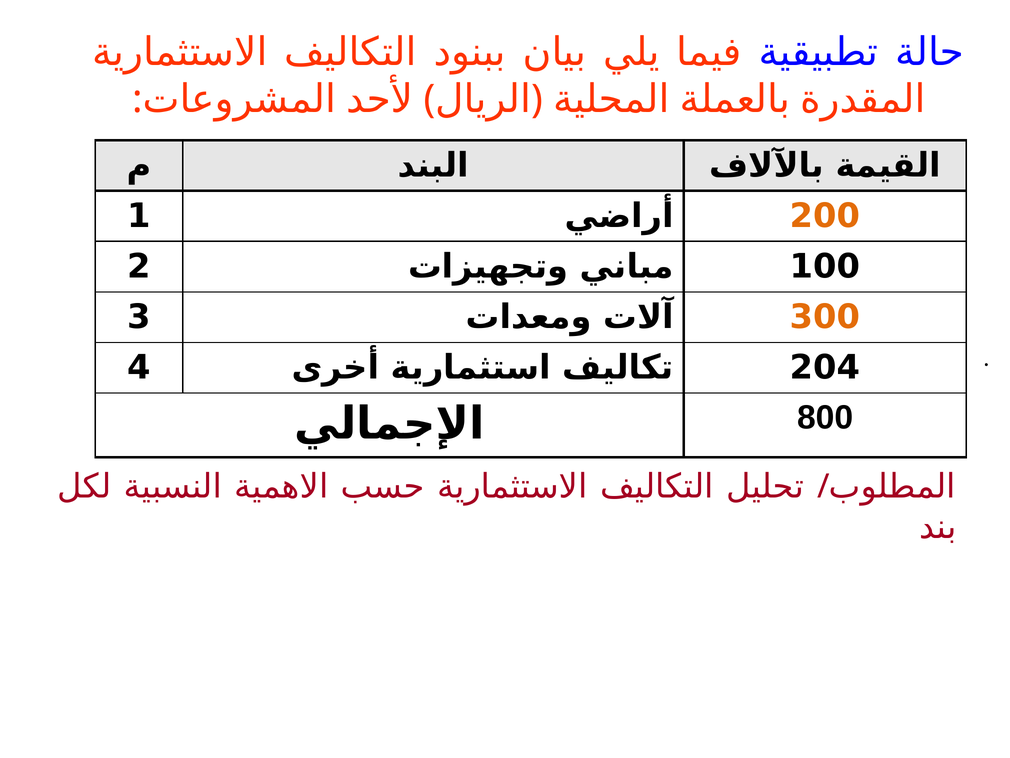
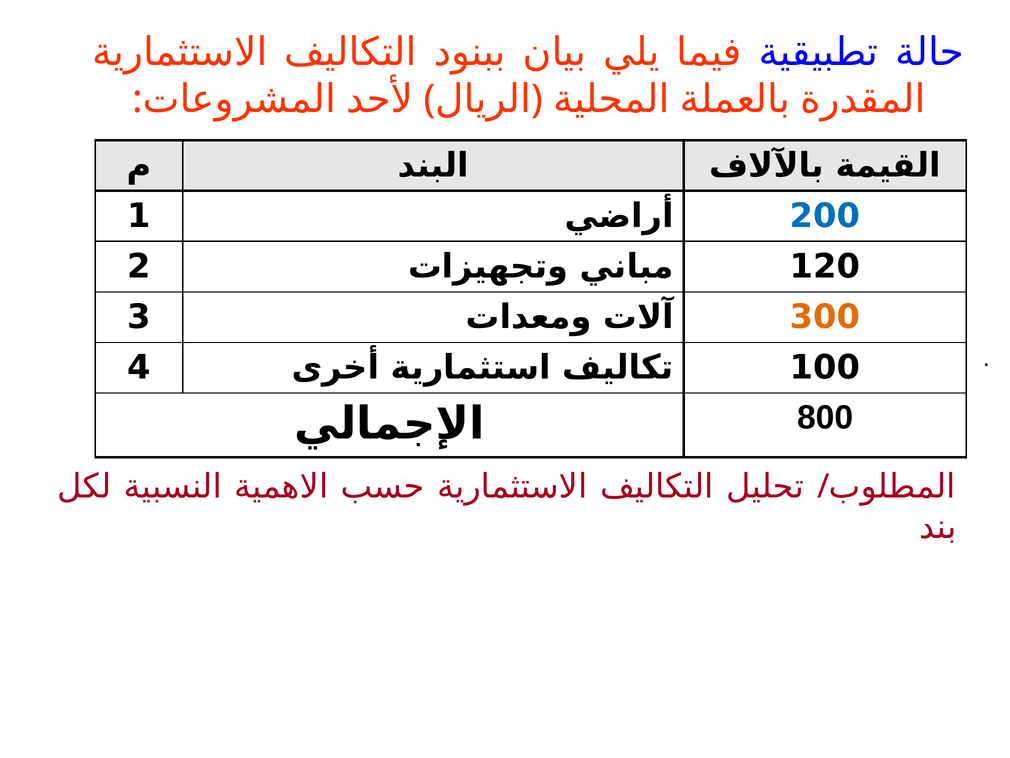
200 colour: orange -> blue (825, 216)
100: 100 -> 120 (825, 266)
204: 204 -> 100 (825, 367)
